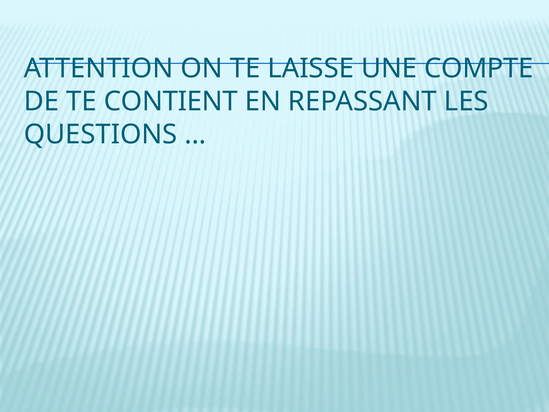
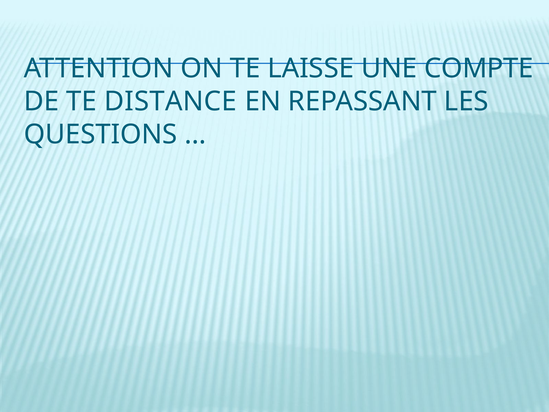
CONTIENT: CONTIENT -> DISTANCE (171, 101)
